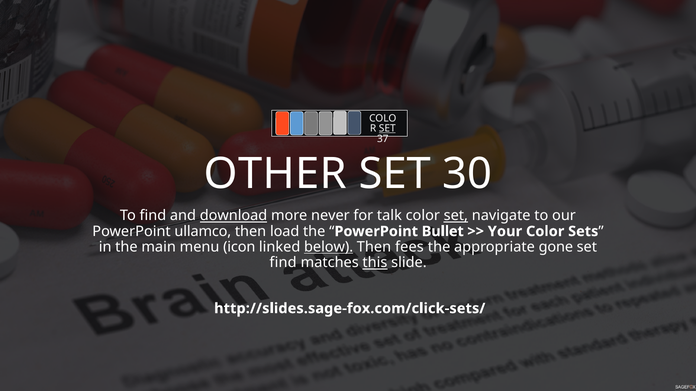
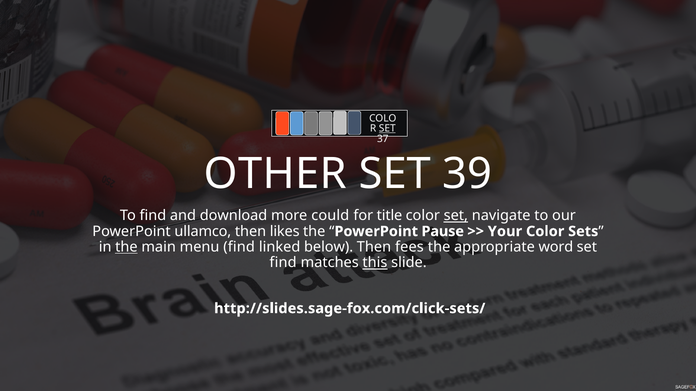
30: 30 -> 39 (467, 174)
download underline: present -> none (234, 216)
never: never -> could (330, 216)
talk: talk -> title (389, 216)
load: load -> likes (285, 232)
Bullet: Bullet -> Pause (443, 232)
the underline: none -> present (126, 247)
menu icon: icon -> find (239, 247)
below underline: present -> none (329, 247)
gone: gone -> word (556, 247)
